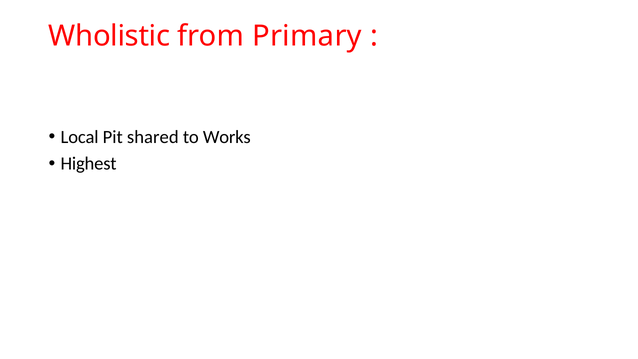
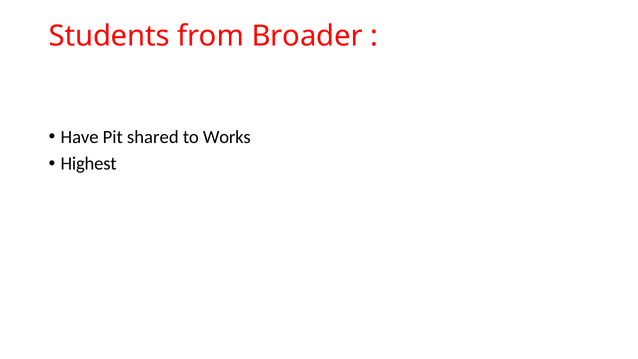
Wholistic: Wholistic -> Students (109, 36)
Primary: Primary -> Broader (307, 36)
Local: Local -> Have (80, 137)
